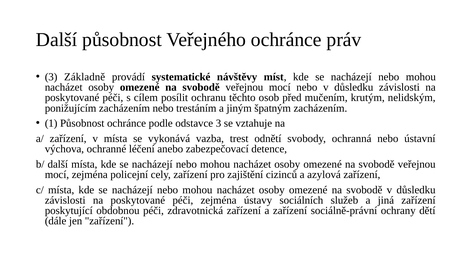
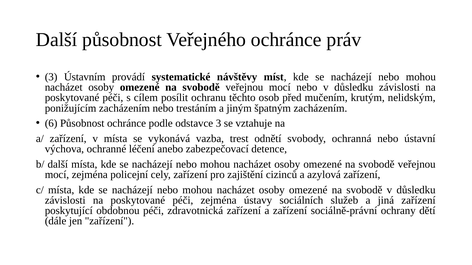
Základně: Základně -> Ústavním (85, 77)
1: 1 -> 6 (51, 124)
